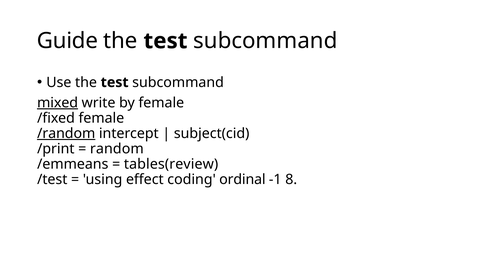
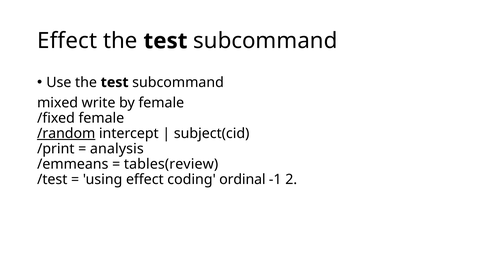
Guide: Guide -> Effect (67, 41)
mixed underline: present -> none (58, 103)
random: random -> analysis (117, 149)
8: 8 -> 2 (291, 179)
